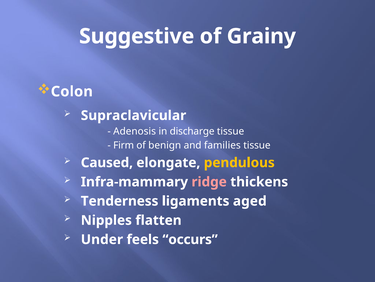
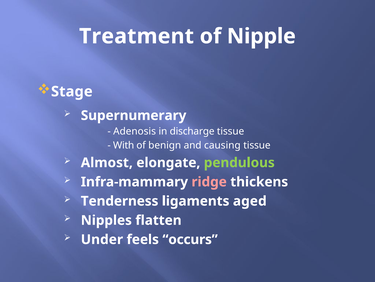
Suggestive: Suggestive -> Treatment (136, 36)
Grainy: Grainy -> Nipple (261, 36)
Colon: Colon -> Stage (72, 91)
Supraclavicular: Supraclavicular -> Supernumerary (134, 115)
Firm: Firm -> With (124, 145)
families: families -> causing (222, 145)
Caused: Caused -> Almost (107, 162)
pendulous colour: yellow -> light green (239, 162)
